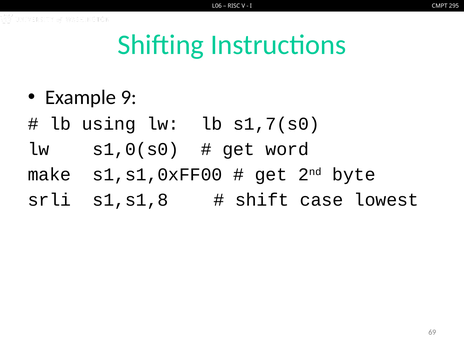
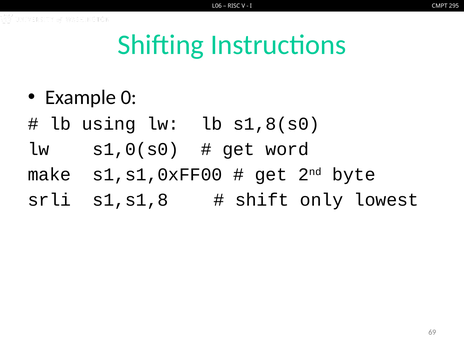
9: 9 -> 0 (129, 97)
s1,7(s0: s1,7(s0 -> s1,8(s0 (276, 124)
case: case -> only (322, 200)
